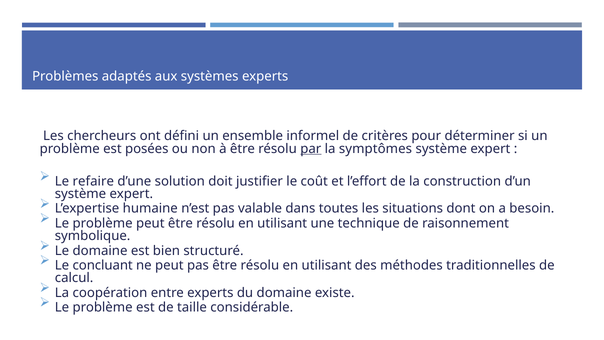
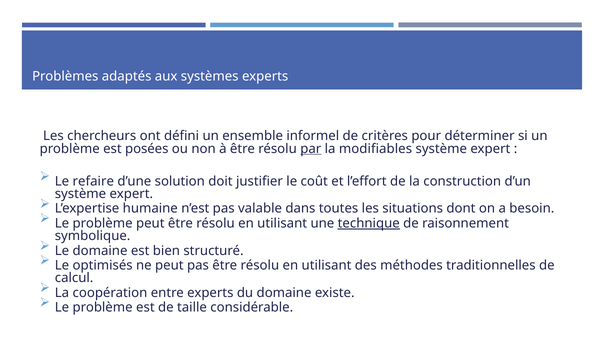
symptômes: symptômes -> modifiables (375, 149)
technique underline: none -> present (369, 223)
concluant: concluant -> optimisés (103, 265)
